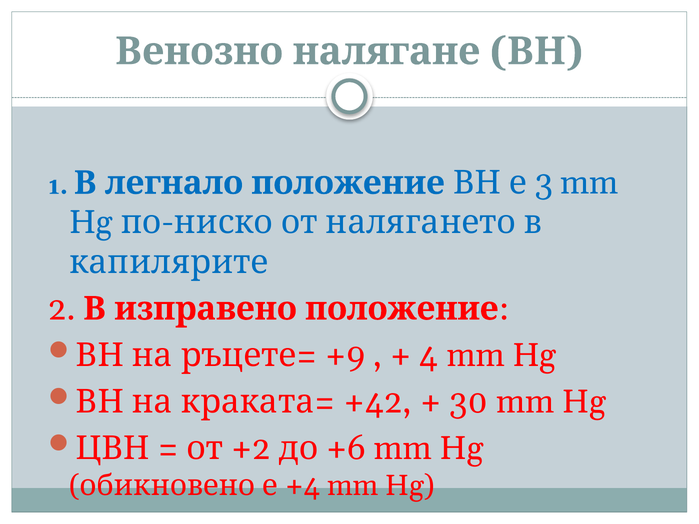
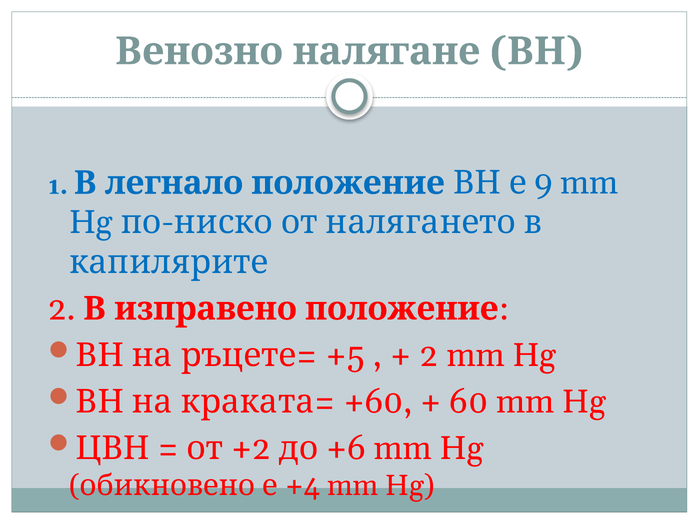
3: 3 -> 9 (544, 183)
+9: +9 -> +5 (345, 355)
4: 4 -> 2 (429, 355)
+42: +42 -> +60 (378, 402)
30: 30 -> 60 (469, 402)
